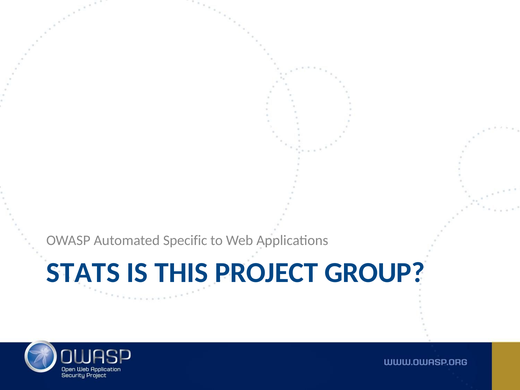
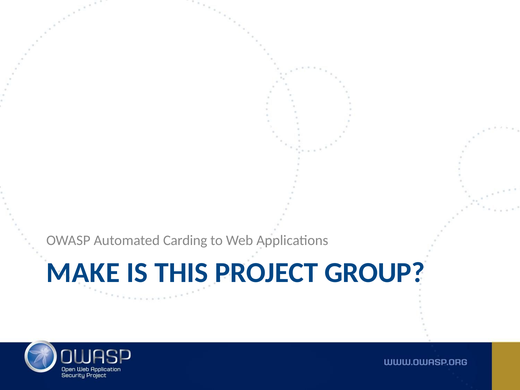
Specific: Specific -> Carding (185, 240)
STATS: STATS -> MAKE (83, 273)
